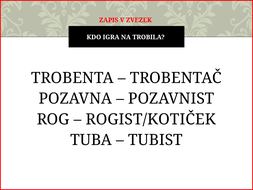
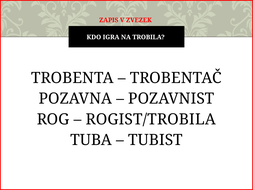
ROGIST/KOTIČEK: ROGIST/KOTIČEK -> ROGIST/TROBILA (151, 119)
